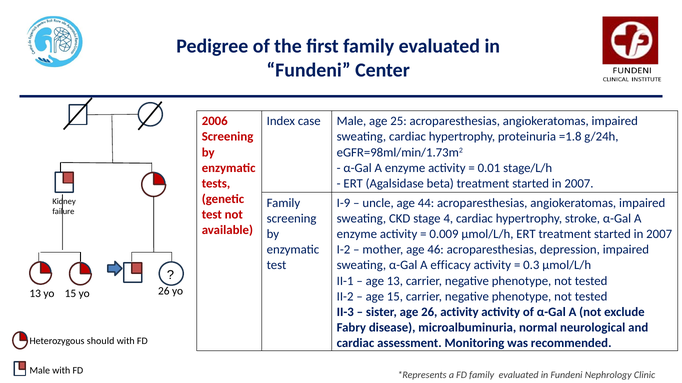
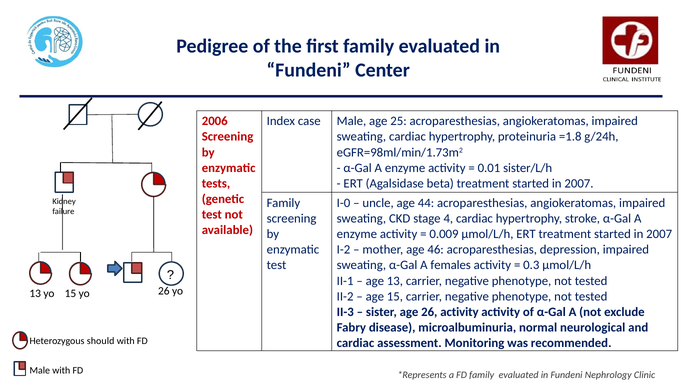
stage/L/h: stage/L/h -> sister/L/h (528, 168)
I-9: I-9 -> I-0 (344, 203)
efficacy: efficacy -> females (451, 266)
